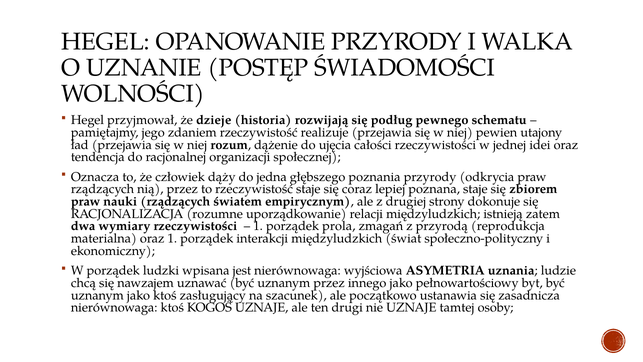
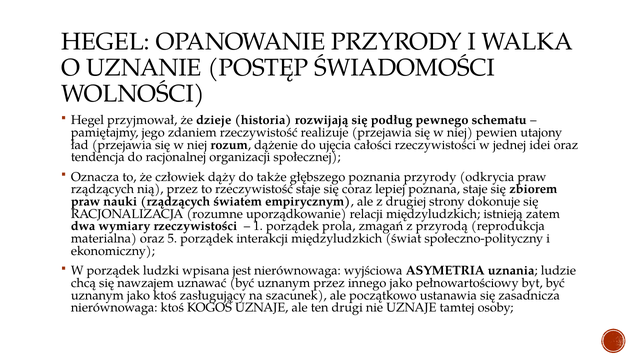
jedna: jedna -> także (272, 177)
oraz 1: 1 -> 5 (172, 238)
